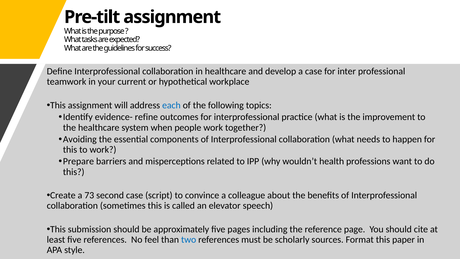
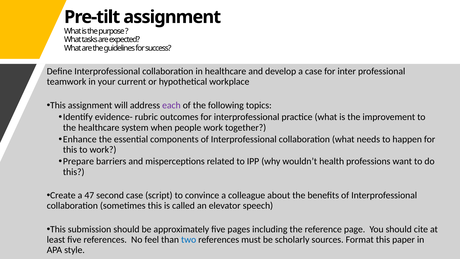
each colour: blue -> purple (171, 105)
refine: refine -> rubric (146, 117)
Avoiding: Avoiding -> Enhance (80, 139)
73: 73 -> 47 (89, 195)
